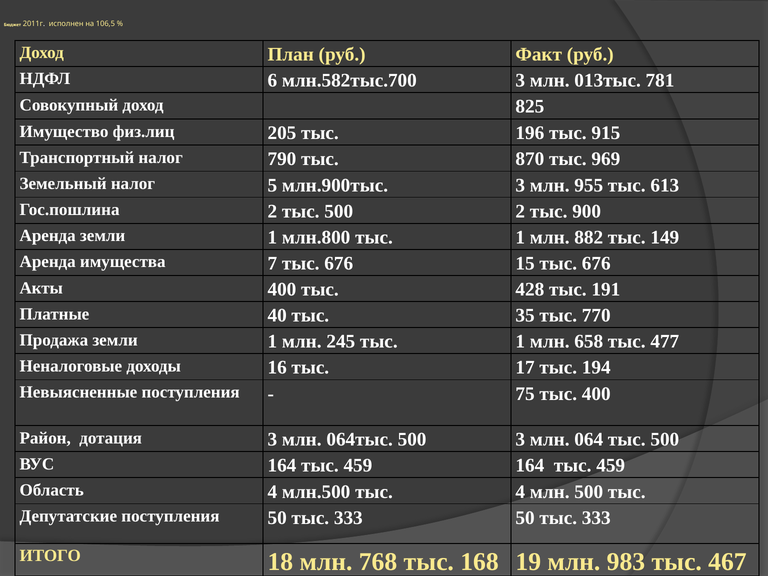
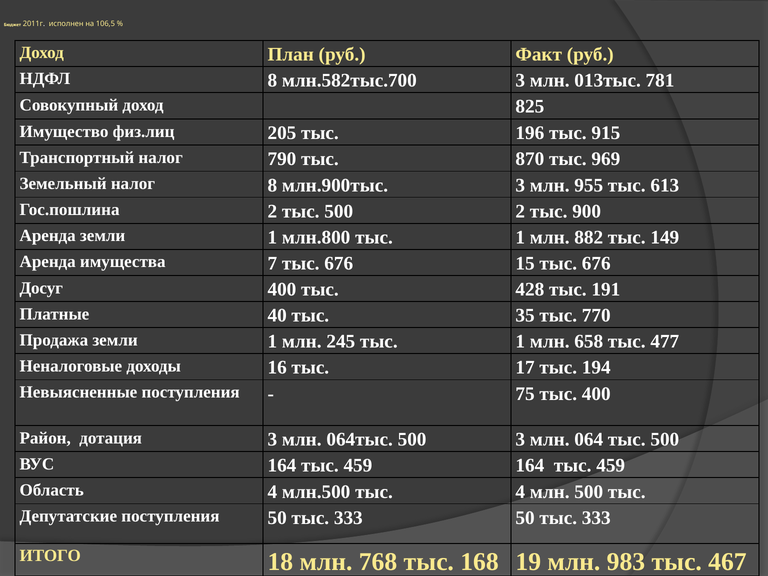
НДФЛ 6: 6 -> 8 (272, 80)
налог 5: 5 -> 8 (272, 185)
Акты: Акты -> Досуг (41, 288)
